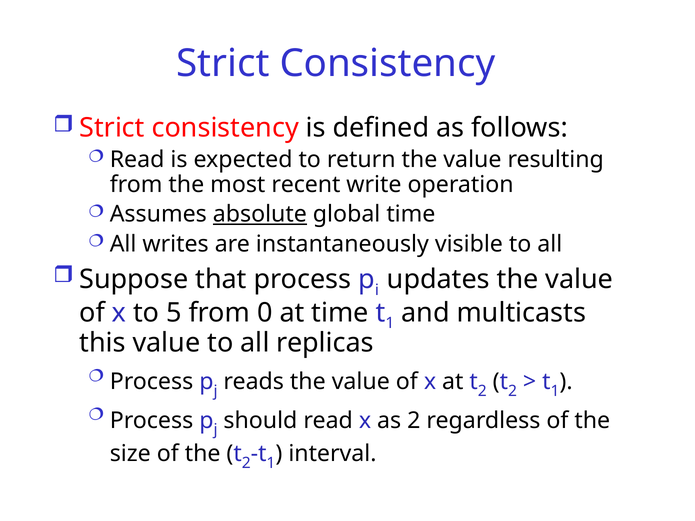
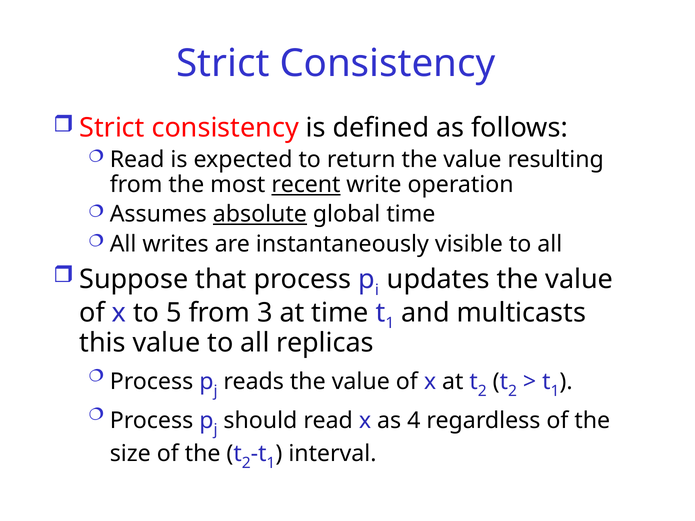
recent underline: none -> present (306, 185)
0: 0 -> 3 (265, 313)
as 2: 2 -> 4 (414, 421)
